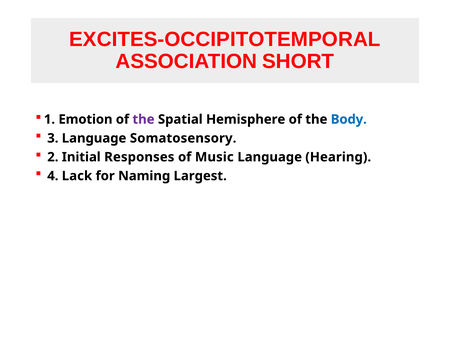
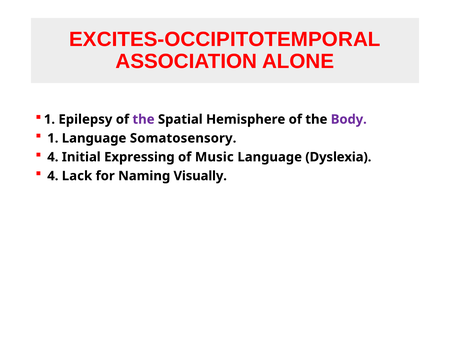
SHORT: SHORT -> ALONE (298, 62)
Emotion: Emotion -> Epilepsy (85, 120)
Body colour: blue -> purple (349, 120)
3: 3 -> 1 (53, 138)
2: 2 -> 4 (53, 157)
Responses: Responses -> Expressing (139, 157)
Hearing: Hearing -> Dyslexia (338, 157)
Largest: Largest -> Visually (200, 176)
